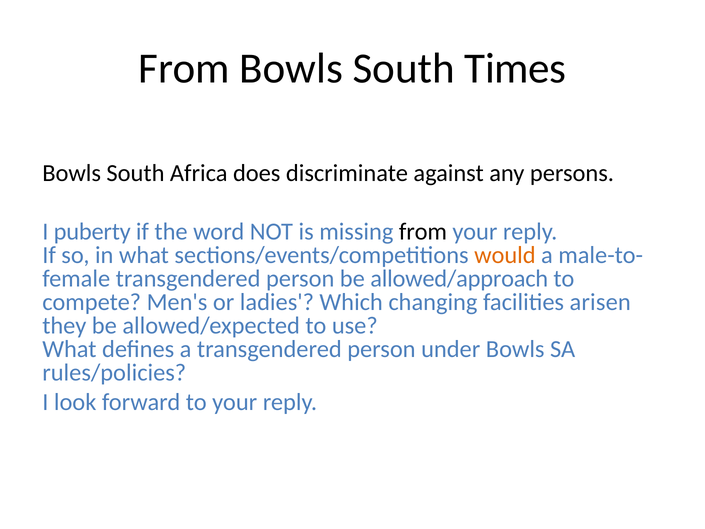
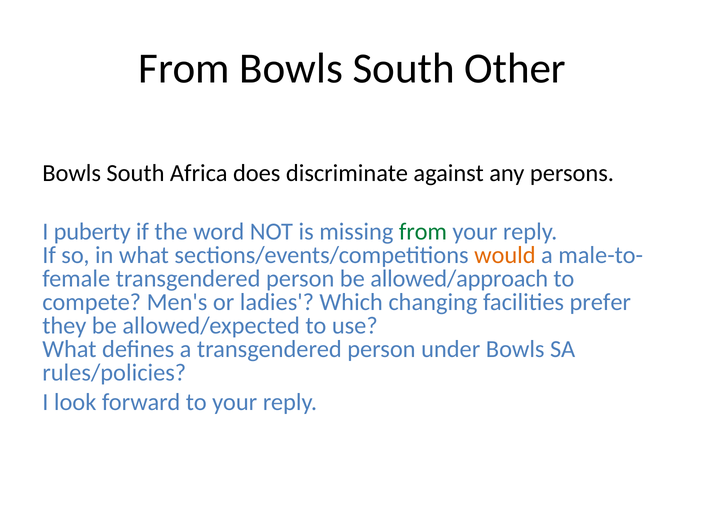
Times: Times -> Other (515, 68)
from colour: black -> green (423, 232)
arisen: arisen -> prefer (600, 302)
